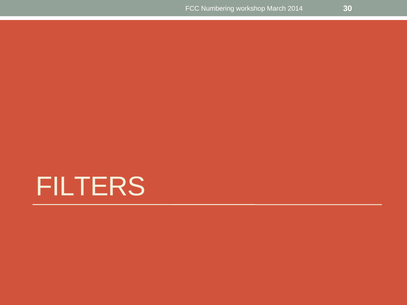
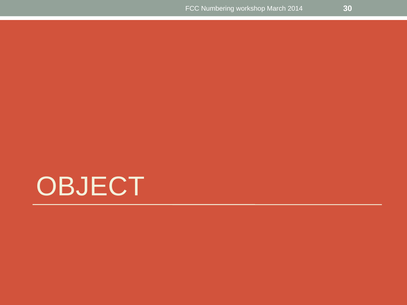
FILTERS: FILTERS -> OBJECT (90, 187)
